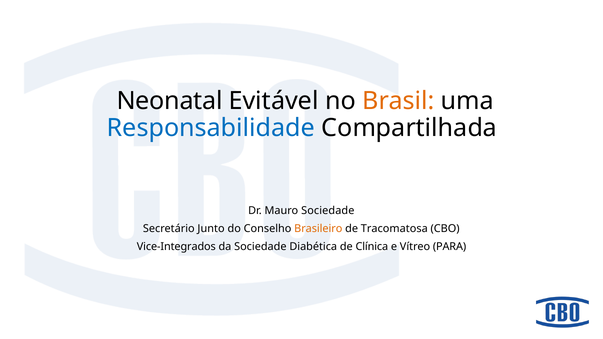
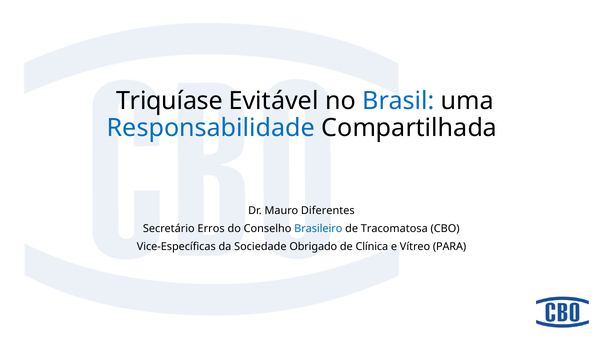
Neonatal: Neonatal -> Triquíase (170, 101)
Brasil colour: orange -> blue (398, 101)
Mauro Sociedade: Sociedade -> Diferentes (328, 211)
Junto: Junto -> Erros (211, 229)
Brasileiro colour: orange -> blue (318, 229)
Vice-Integrados: Vice-Integrados -> Vice-Específicas (176, 247)
Diabética: Diabética -> Obrigado (313, 247)
